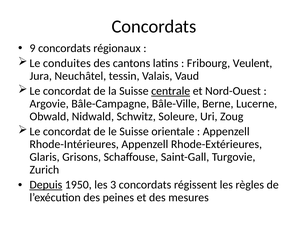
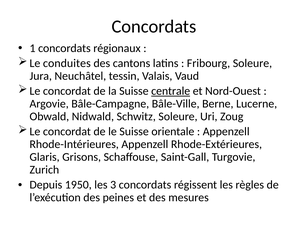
9: 9 -> 1 (33, 48)
Fribourg Veulent: Veulent -> Soleure (252, 63)
Depuis underline: present -> none (46, 185)
